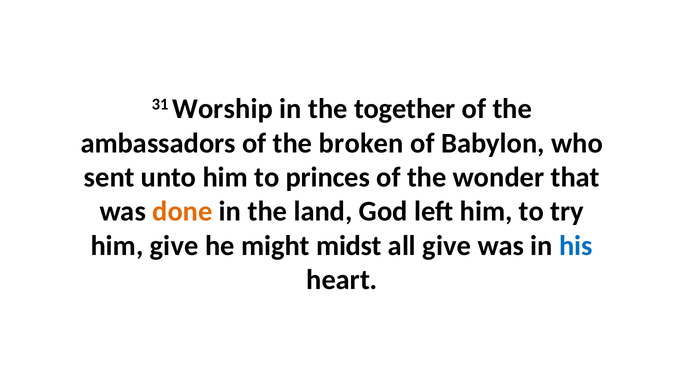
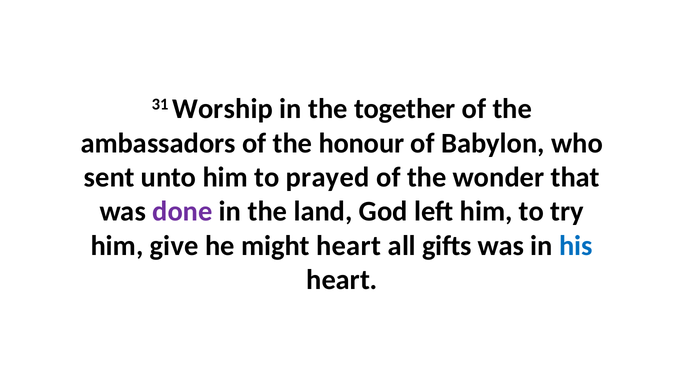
broken: broken -> honour (361, 143)
princes: princes -> prayed (328, 177)
done colour: orange -> purple (182, 211)
might midst: midst -> heart (349, 246)
all give: give -> gifts (447, 246)
